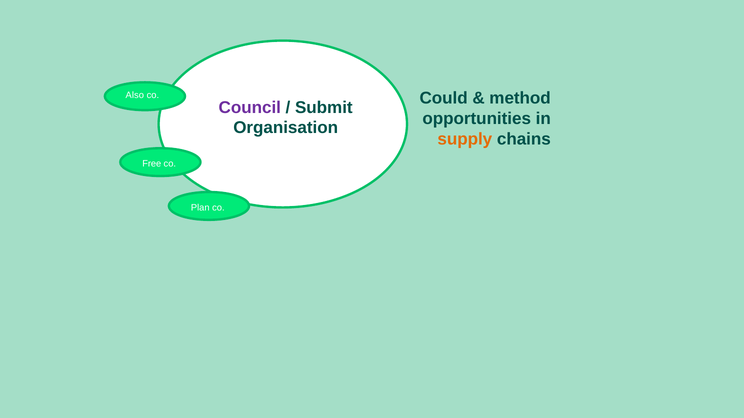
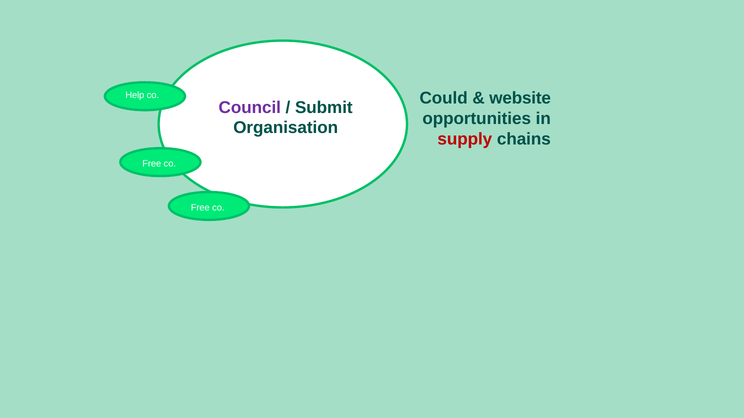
method: method -> website (520, 98)
Also: Also -> Help (135, 95)
supply colour: orange -> red (465, 139)
Plan: Plan -> Free (200, 208)
